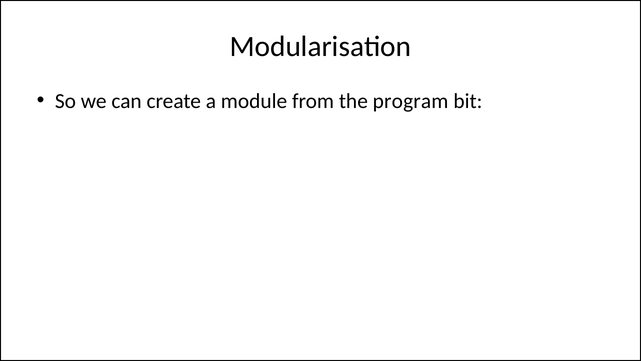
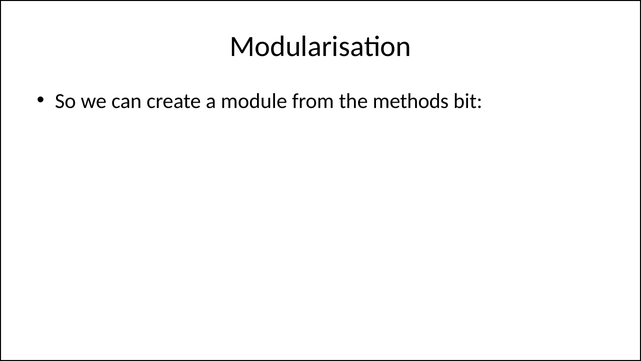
program: program -> methods (411, 101)
